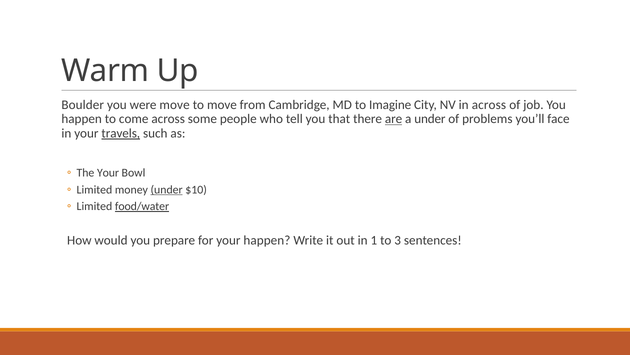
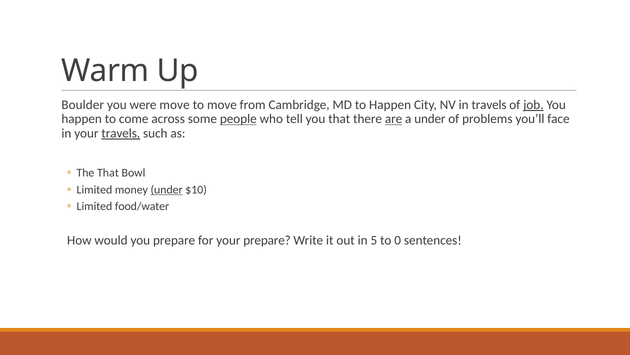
to Imagine: Imagine -> Happen (390, 105)
in across: across -> travels (489, 105)
job underline: none -> present (533, 105)
people underline: none -> present (238, 119)
The Your: Your -> That (108, 173)
food/water underline: present -> none (142, 206)
your happen: happen -> prepare (267, 240)
1: 1 -> 5 (374, 240)
3: 3 -> 0 (398, 240)
